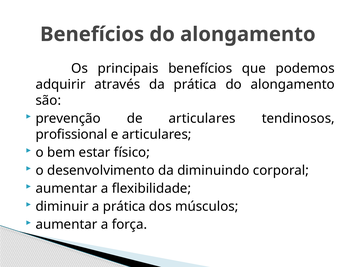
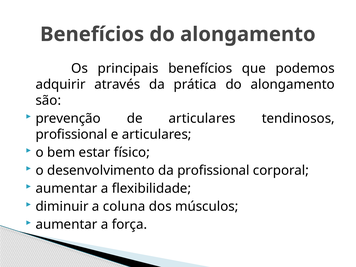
da diminuindo: diminuindo -> profissional (213, 171)
a prática: prática -> coluna (124, 207)
